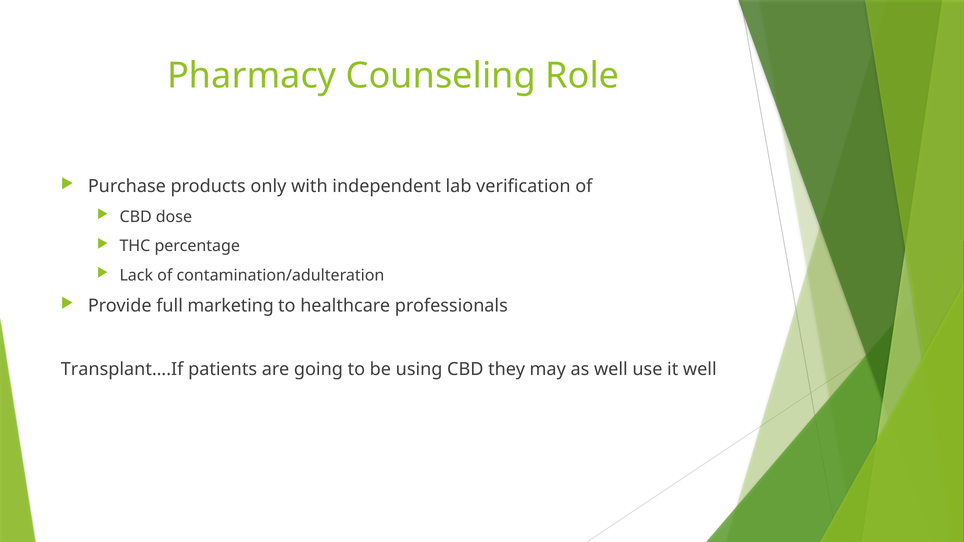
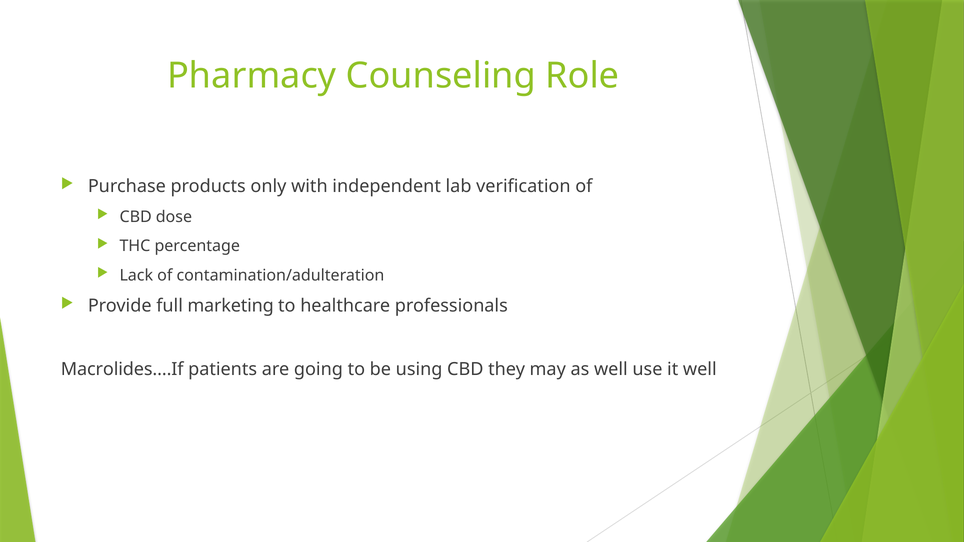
Transplant….If: Transplant….If -> Macrolides….If (122, 370)
